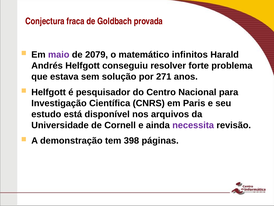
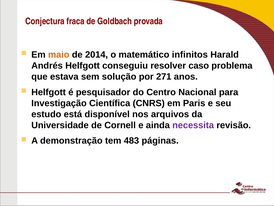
maio colour: purple -> orange (59, 55)
2079: 2079 -> 2014 (97, 55)
forte: forte -> caso (199, 66)
398: 398 -> 483 (131, 140)
